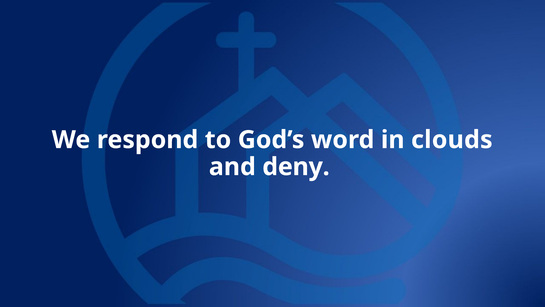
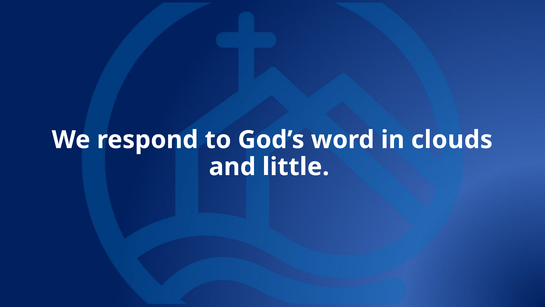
deny: deny -> little (296, 167)
